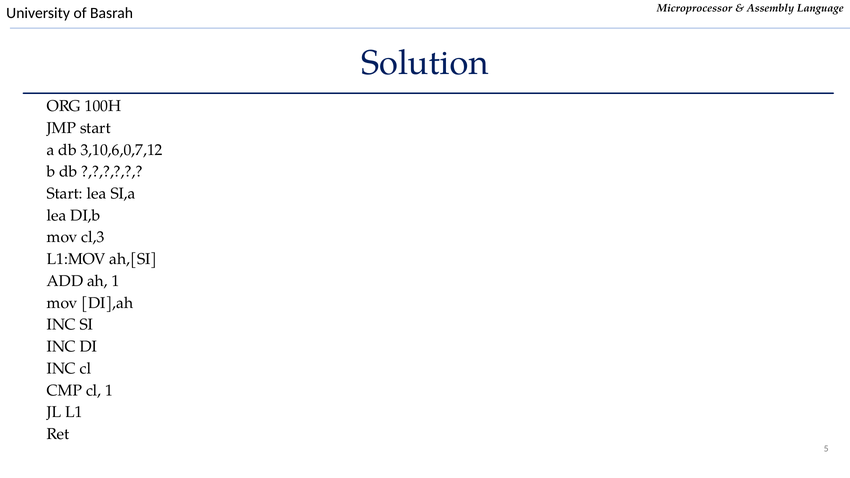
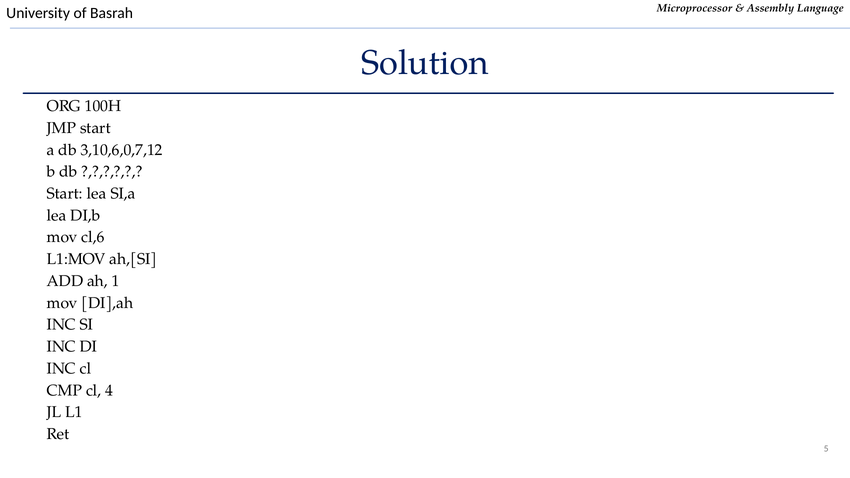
cl,3: cl,3 -> cl,6 (93, 237)
cl 1: 1 -> 4 (109, 391)
